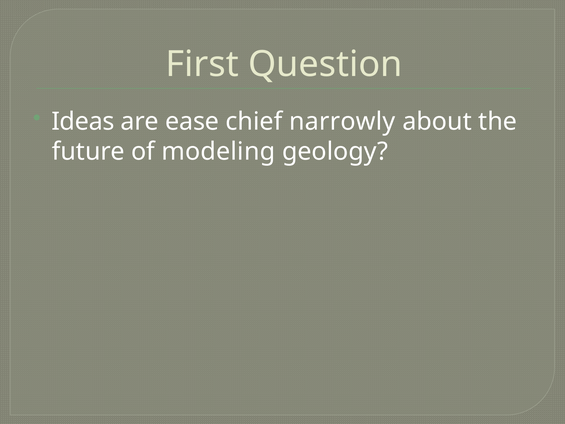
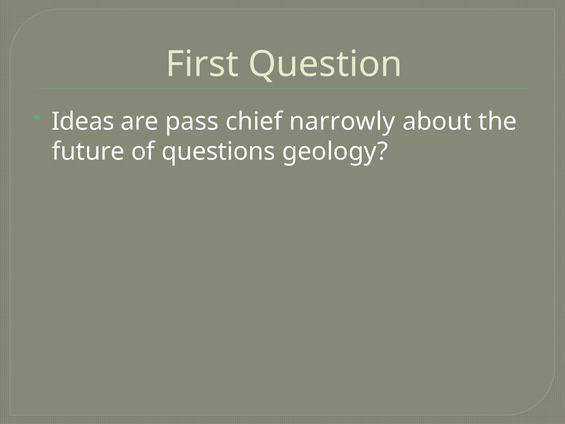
ease: ease -> pass (192, 121)
modeling: modeling -> questions (219, 151)
